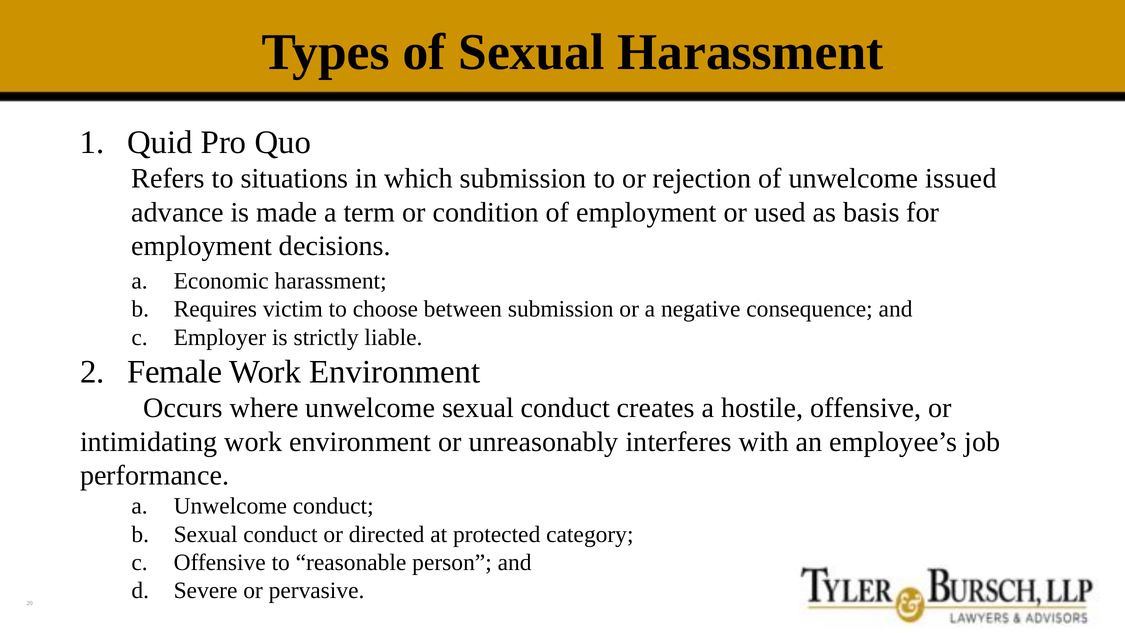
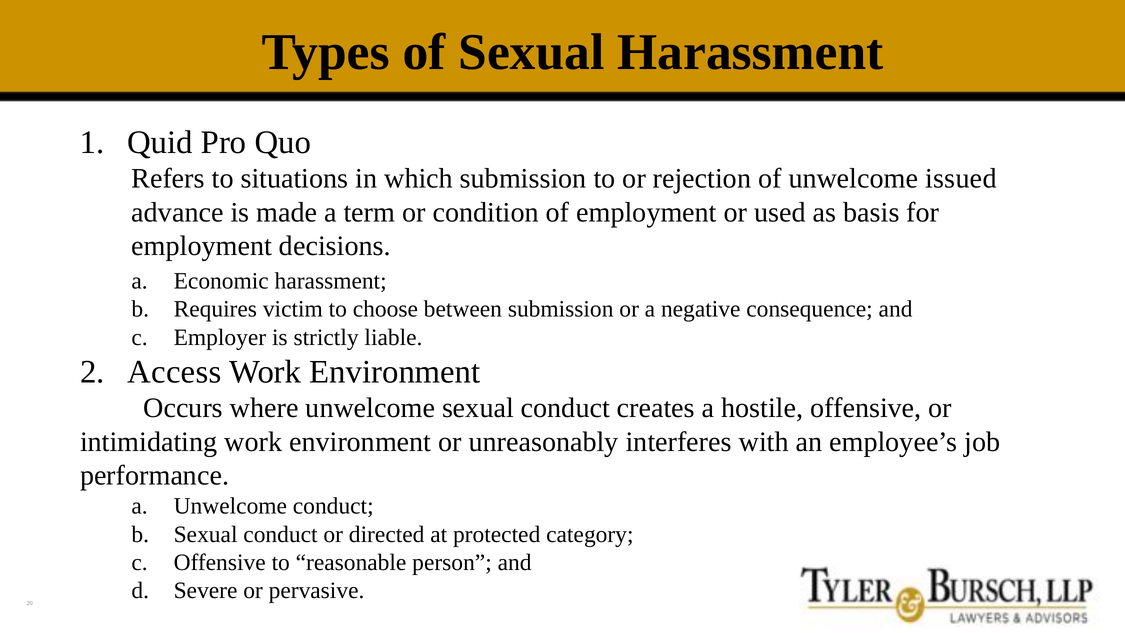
Female: Female -> Access (174, 372)
